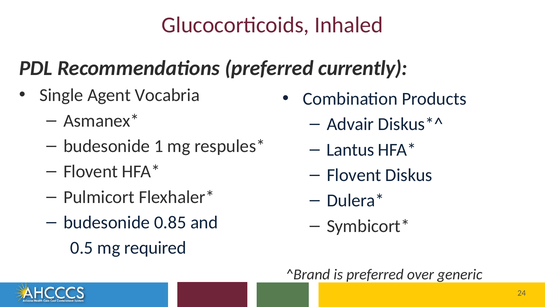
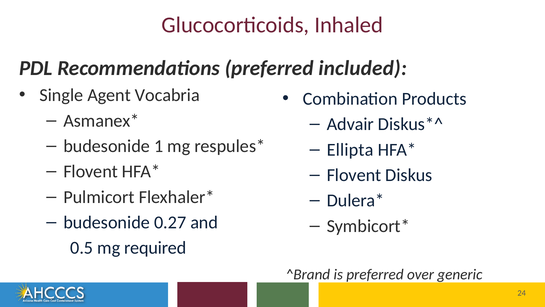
currently: currently -> included (363, 68)
Lantus: Lantus -> Ellipta (350, 149)
0.85: 0.85 -> 0.27 (170, 222)
